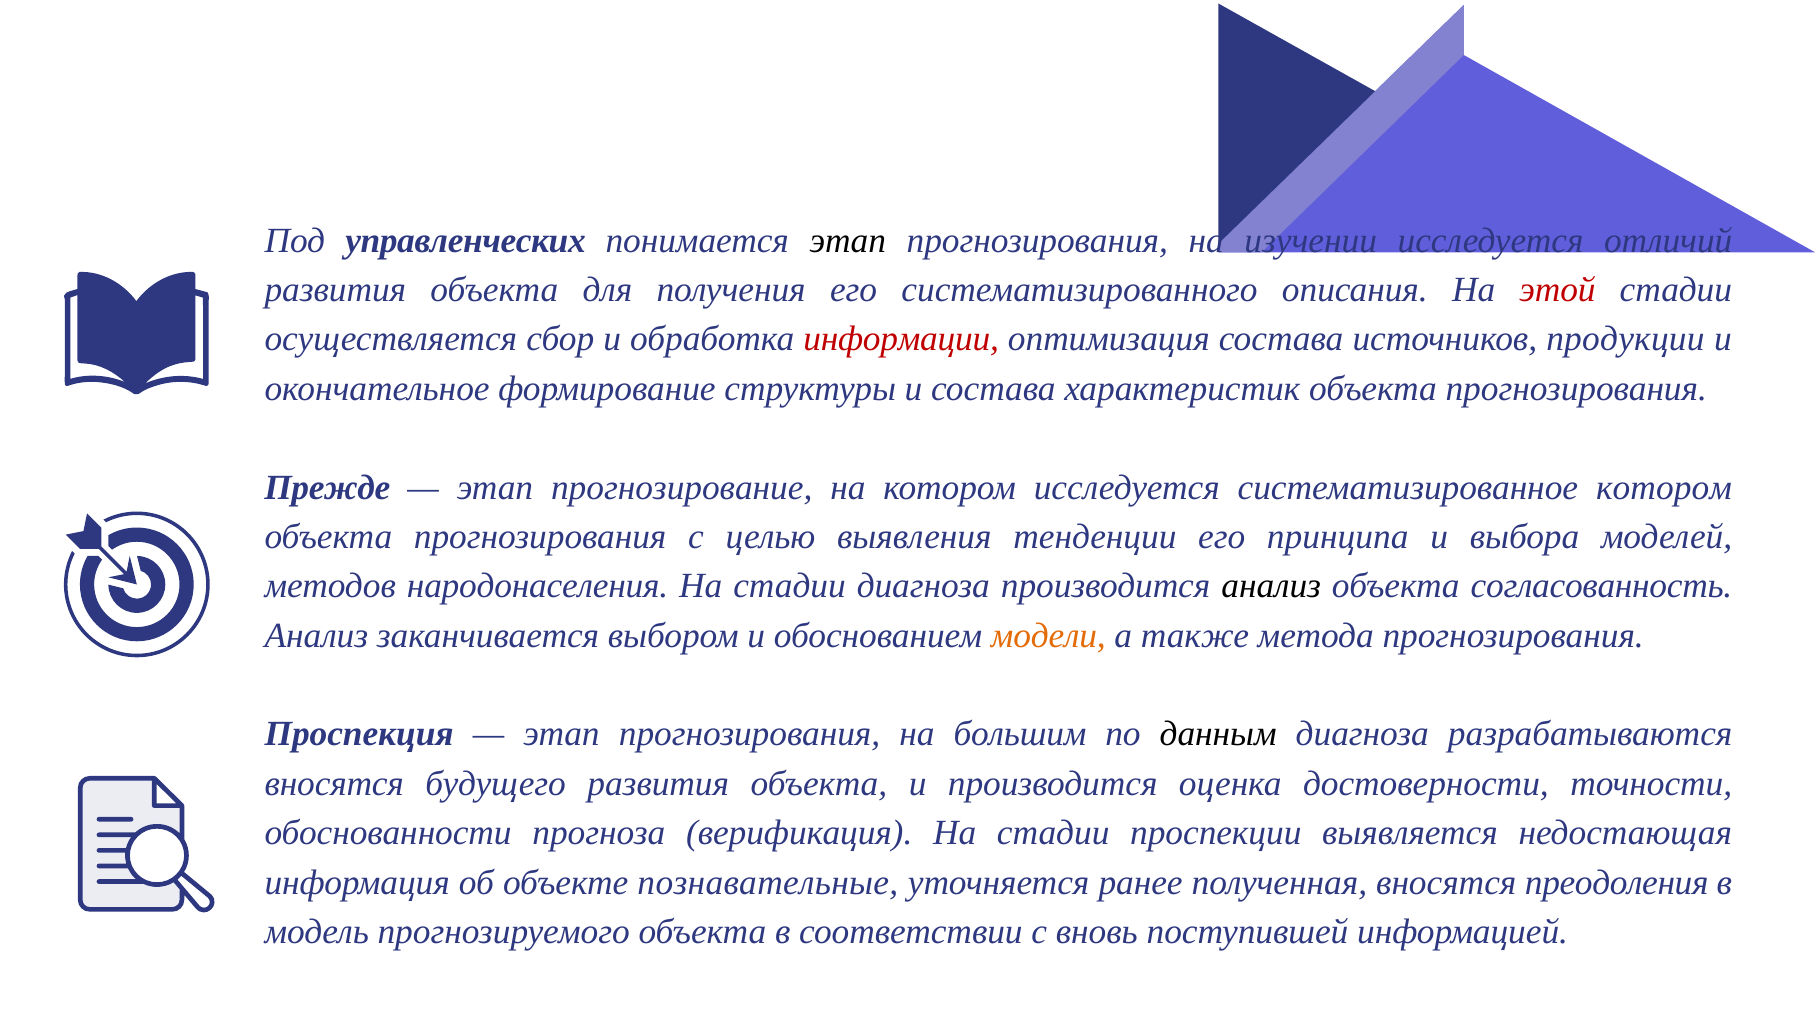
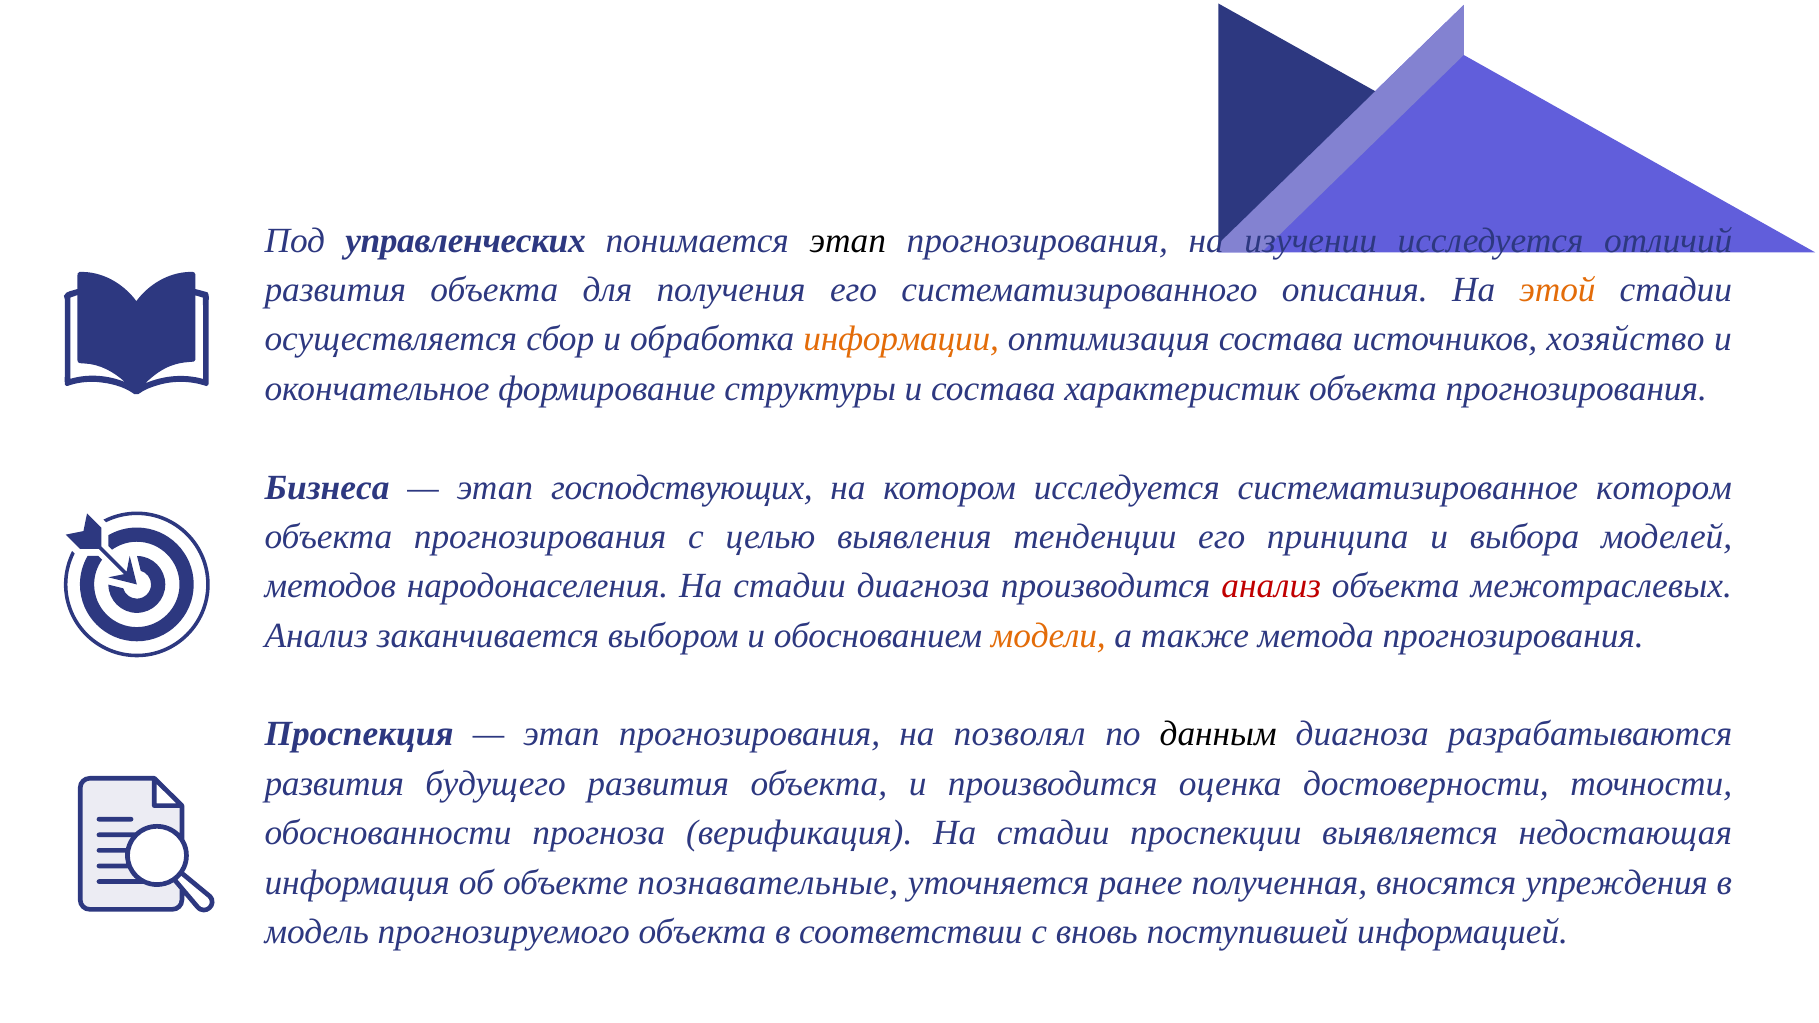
этой colour: red -> orange (1558, 290)
информации colour: red -> orange (901, 339)
продукции: продукции -> хозяйство (1625, 339)
Прежде: Прежде -> Бизнеса (327, 487)
прогнозирование: прогнозирование -> господствующих (682, 487)
анализ colour: black -> red (1271, 586)
согласованность: согласованность -> межотраслевых (1601, 586)
большим: большим -> позволял (1020, 734)
вносятся: вносятся -> развития (334, 784)
преодоления: преодоления -> упреждения (1617, 883)
